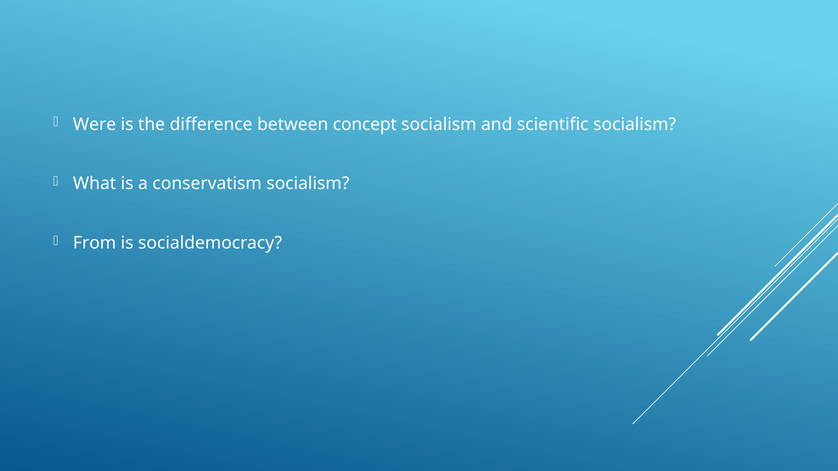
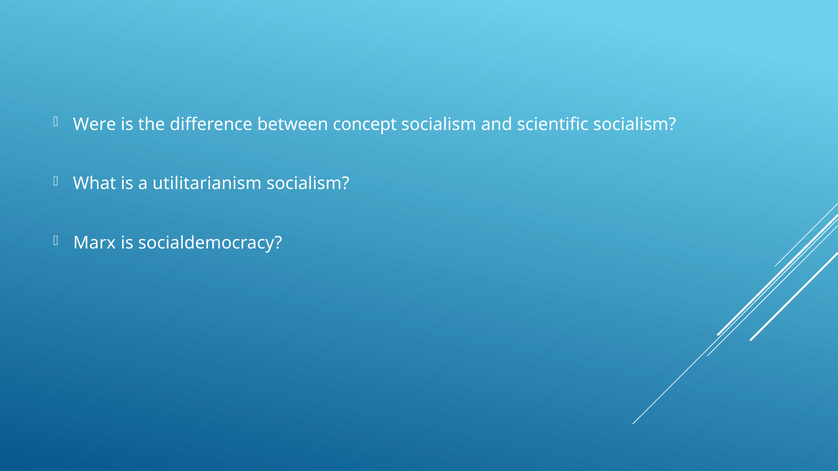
conservatism: conservatism -> utilitarianism (207, 184)
From: From -> Marx (94, 243)
